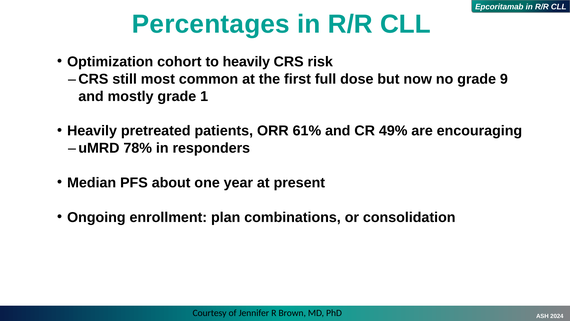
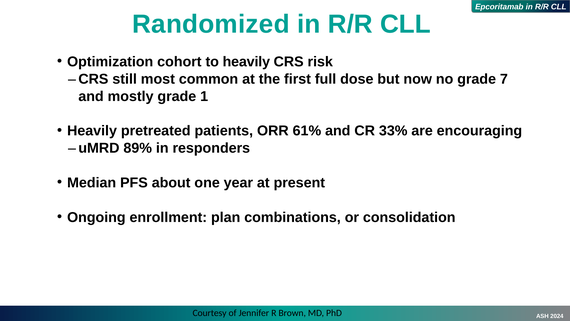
Percentages: Percentages -> Randomized (211, 24)
9: 9 -> 7 (504, 79)
49%: 49% -> 33% (393, 131)
78%: 78% -> 89% (138, 148)
